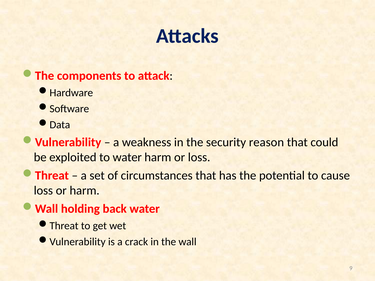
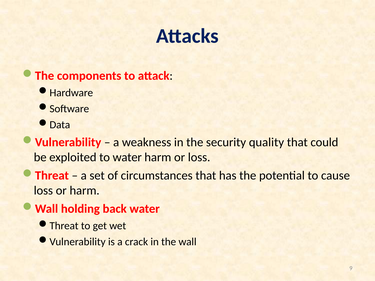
reason: reason -> quality (266, 142)
